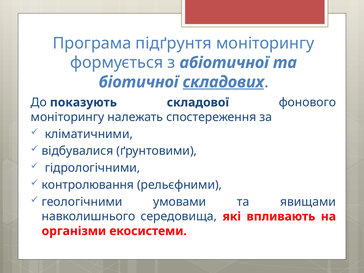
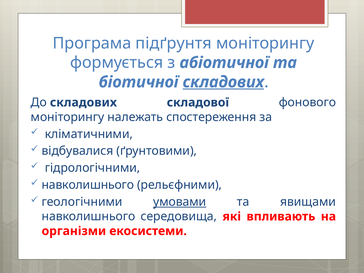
До показують: показують -> складових (83, 102)
контролювання: контролювання -> навколишнього (88, 185)
умовами underline: none -> present (180, 202)
